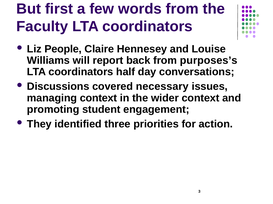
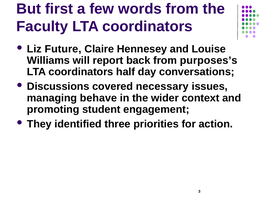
People: People -> Future (63, 49)
managing context: context -> behave (98, 98)
